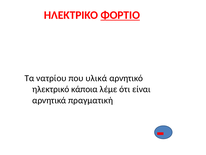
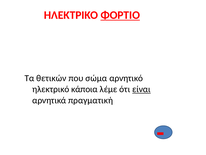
νατρίου: νατρίου -> θετικών (51, 78)
υλικά: υλικά -> σώμα (96, 78)
είναι underline: none -> present (141, 89)
